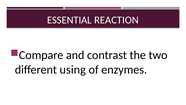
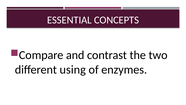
REACTION: REACTION -> CONCEPTS (116, 20)
